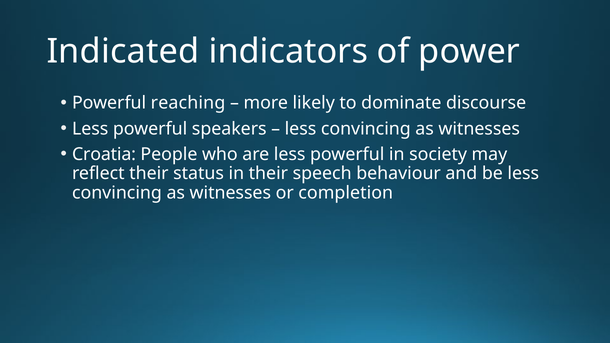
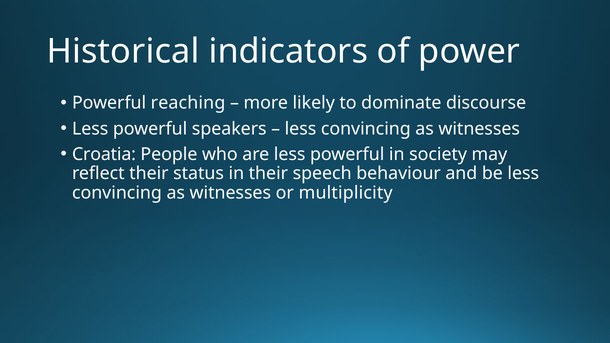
Indicated: Indicated -> Historical (123, 51)
completion: completion -> multiplicity (346, 193)
